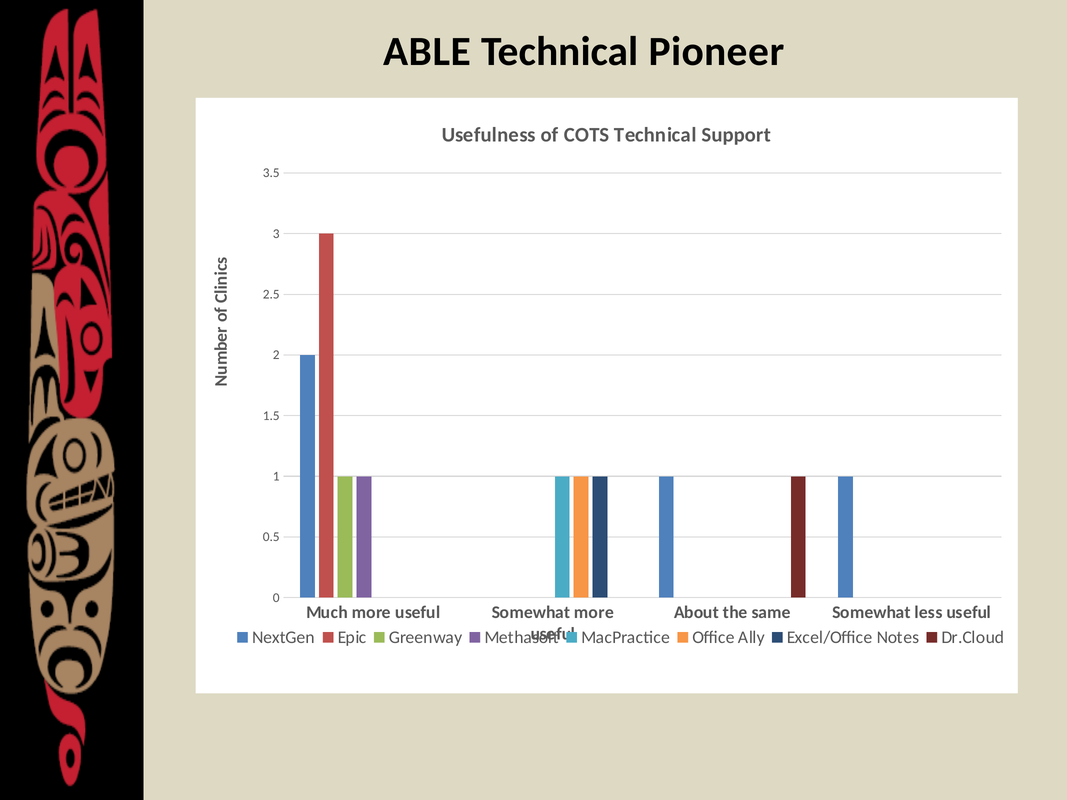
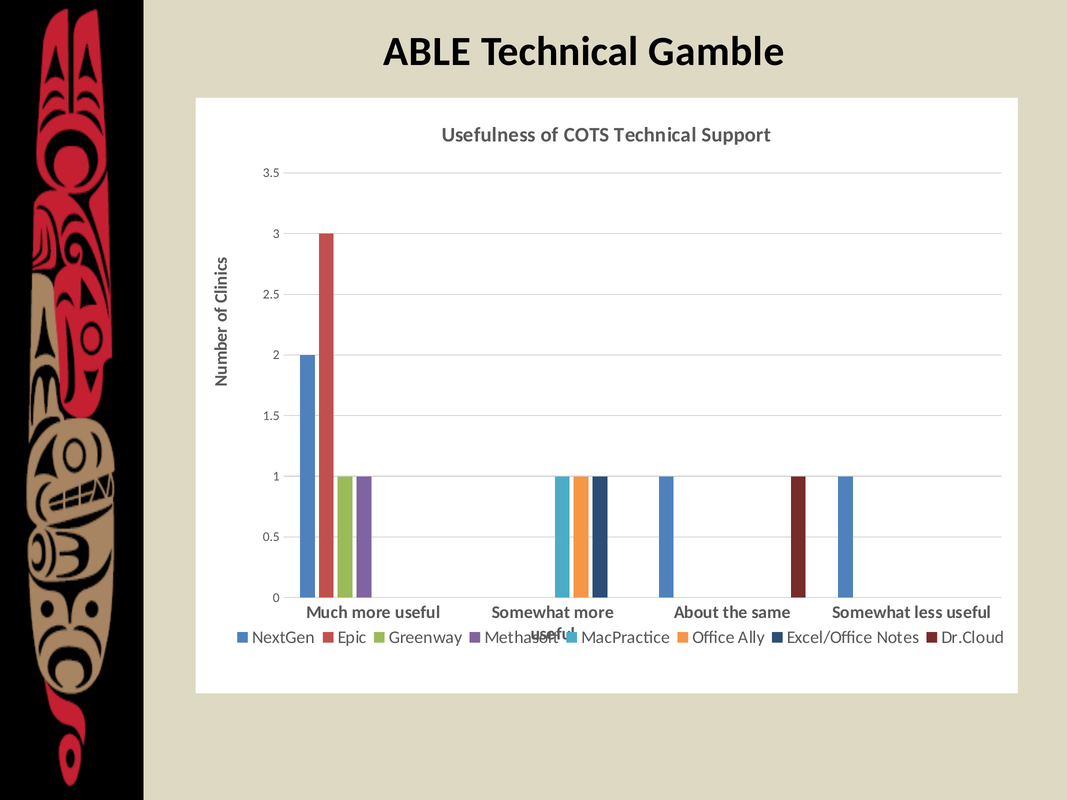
Pioneer: Pioneer -> Gamble (716, 52)
